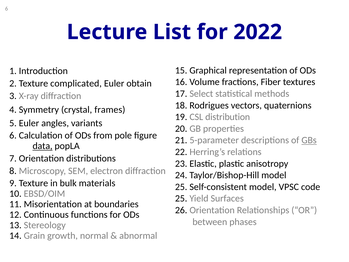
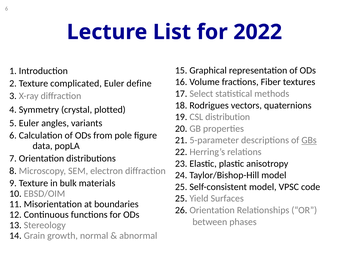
obtain: obtain -> define (139, 83)
frames: frames -> plotted (110, 110)
data underline: present -> none (43, 146)
